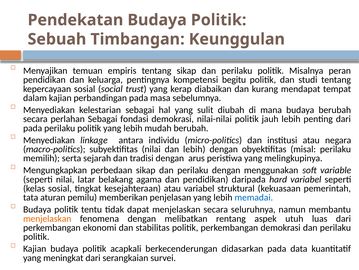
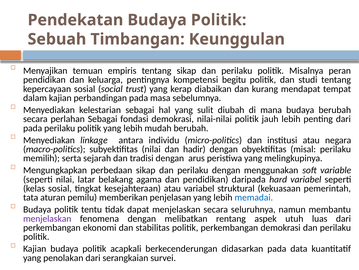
dan lebih: lebih -> hadir (194, 149)
menjelaskan colour: orange -> purple (47, 218)
meningkat: meningkat -> penolakan (63, 257)
